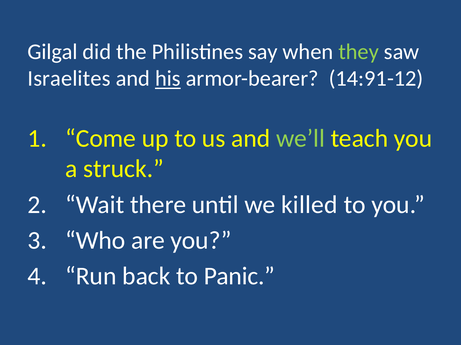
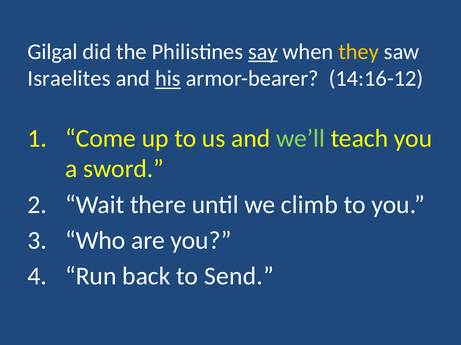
say underline: none -> present (263, 52)
they colour: light green -> yellow (359, 52)
14:91-12: 14:91-12 -> 14:16-12 (376, 79)
struck: struck -> sword (124, 169)
killed: killed -> climb (309, 205)
Panic: Panic -> Send (239, 277)
